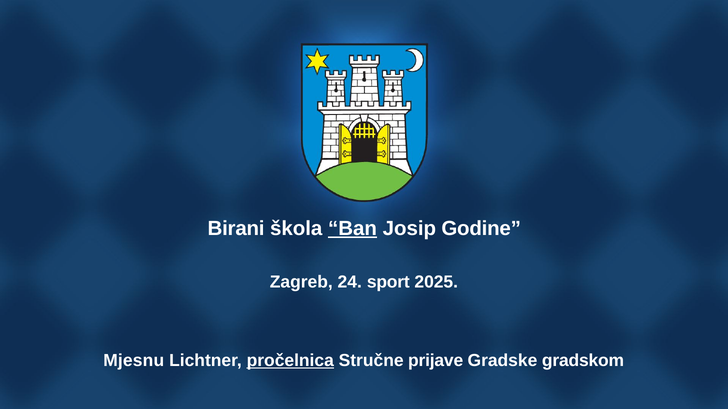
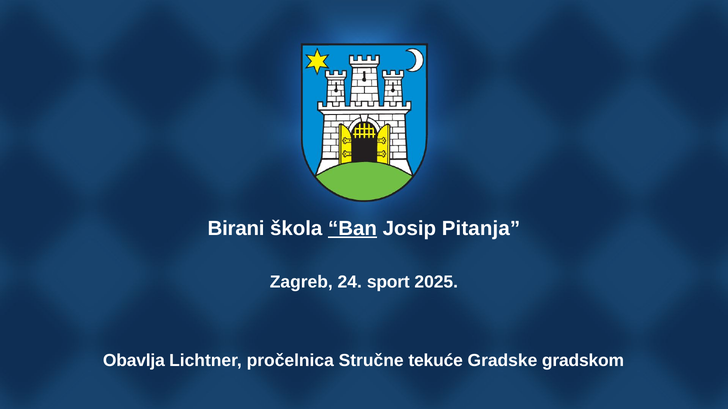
Godine: Godine -> Pitanja (481, 229)
Mjesnu: Mjesnu -> Obavlja (134, 361)
pročelnica underline: present -> none (290, 361)
prijave: prijave -> tekuće (436, 361)
